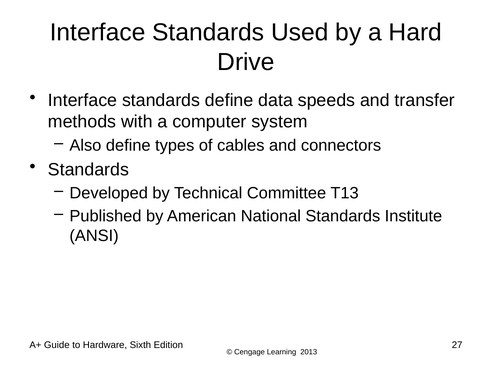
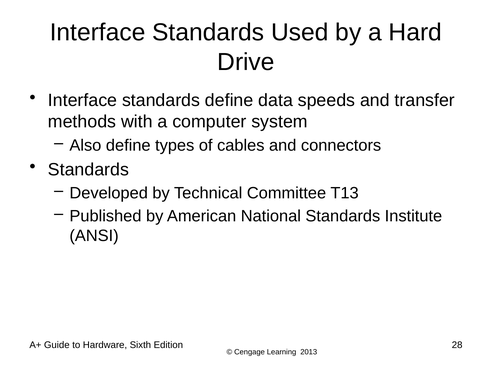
27: 27 -> 28 (457, 345)
